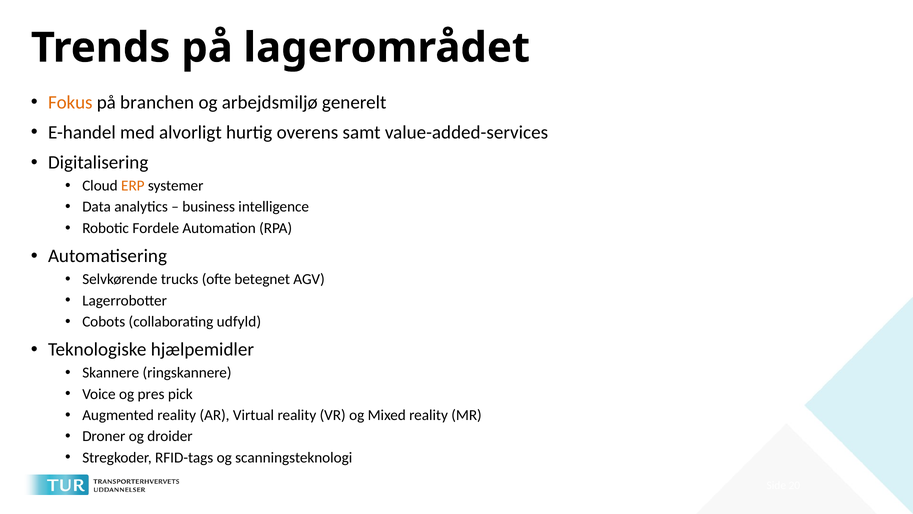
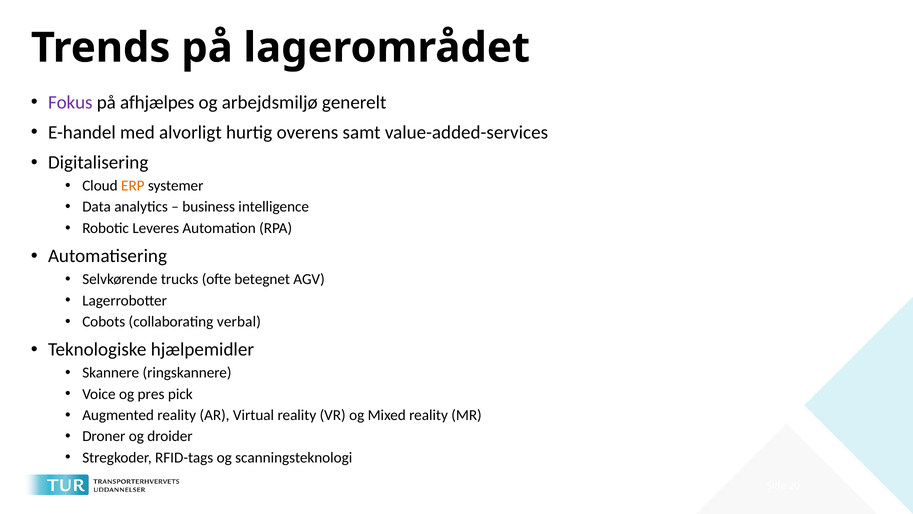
Fokus colour: orange -> purple (70, 102)
branchen: branchen -> afhjælpes (157, 102)
Fordele: Fordele -> Leveres (156, 228)
udfyld: udfyld -> verbal (239, 321)
